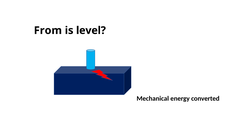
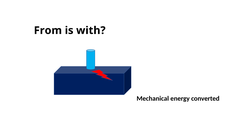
level: level -> with (91, 30)
